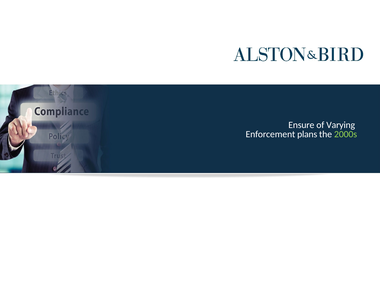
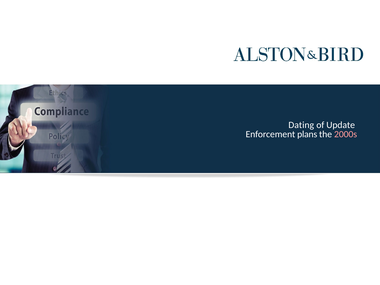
Ensure: Ensure -> Dating (301, 125)
Varying: Varying -> Update (341, 125)
2000s colour: light green -> pink (346, 134)
